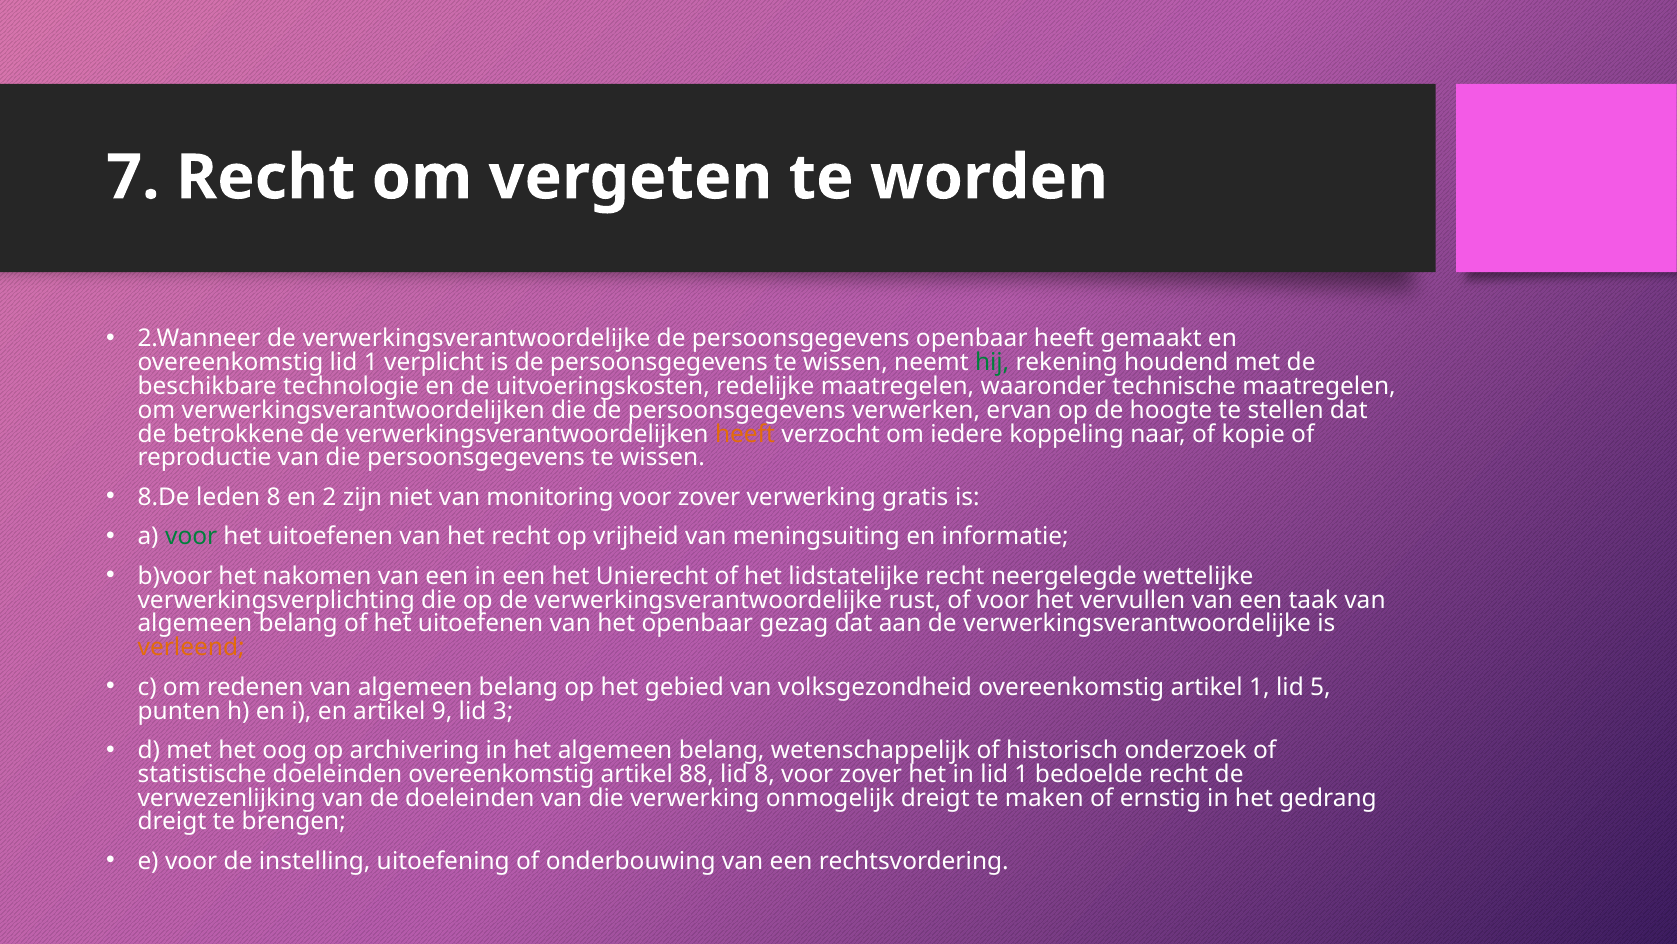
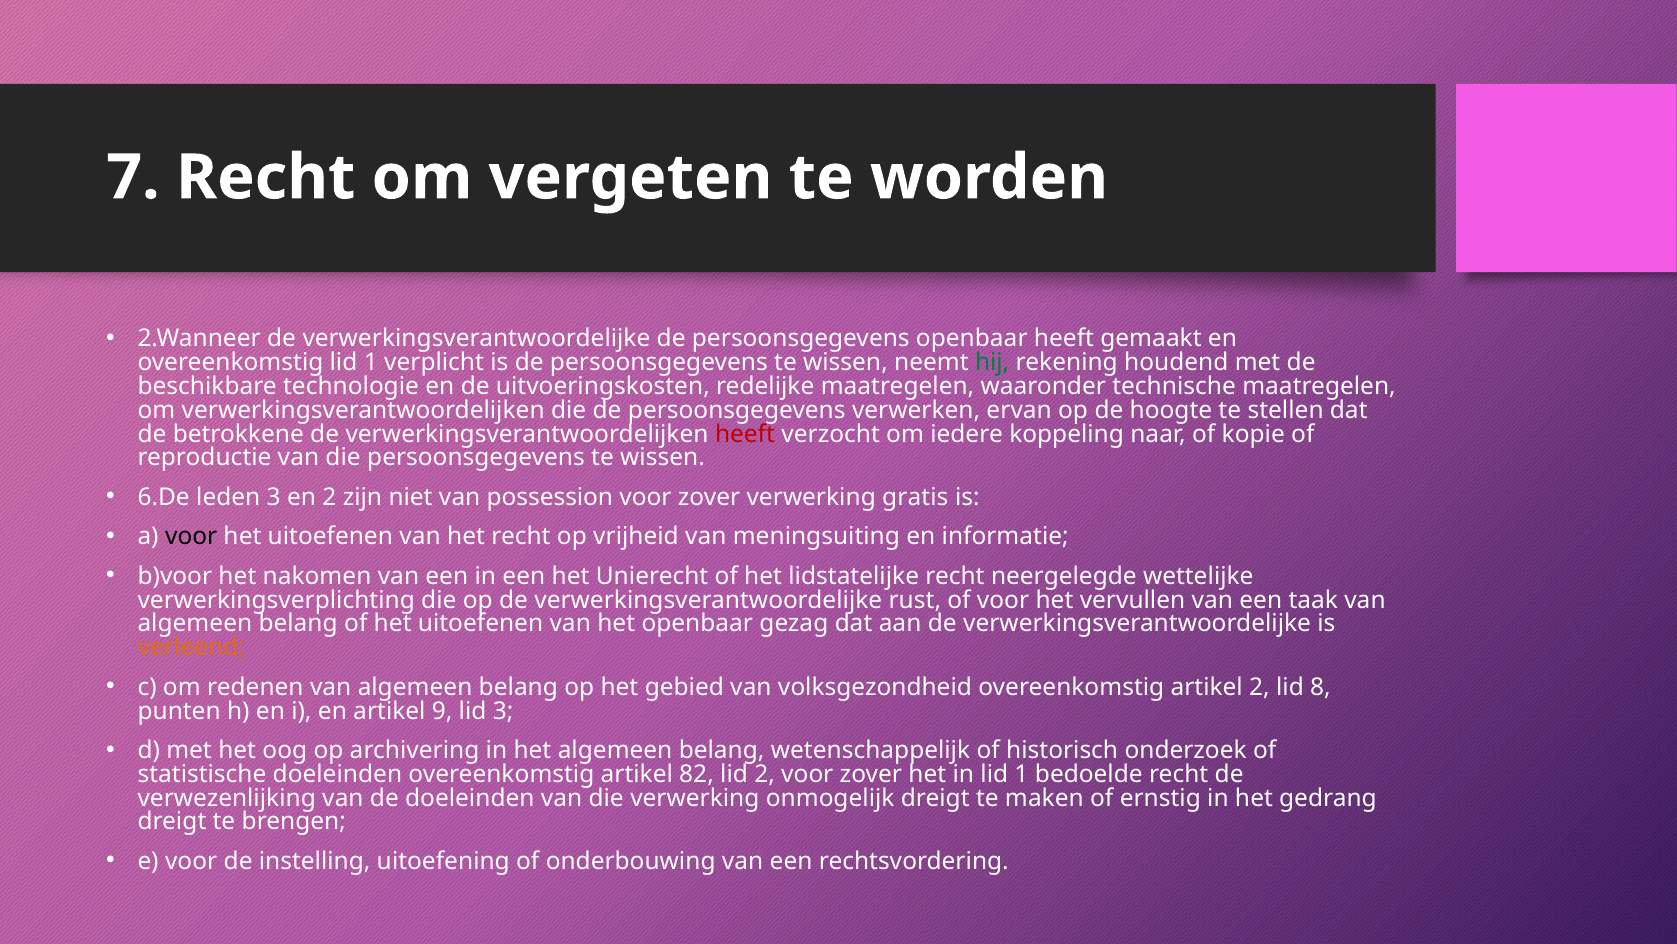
heeft colour: orange -> red (745, 434)
8.De: 8.De -> 6.De (164, 497)
leden 8: 8 -> 3 (274, 497)
monitoring: monitoring -> possession (550, 497)
voor colour: green -> black (191, 536)
artikel 1: 1 -> 2 (1260, 687)
5: 5 -> 8 (1320, 687)
88: 88 -> 82 (697, 774)
lid 8: 8 -> 2 (765, 774)
